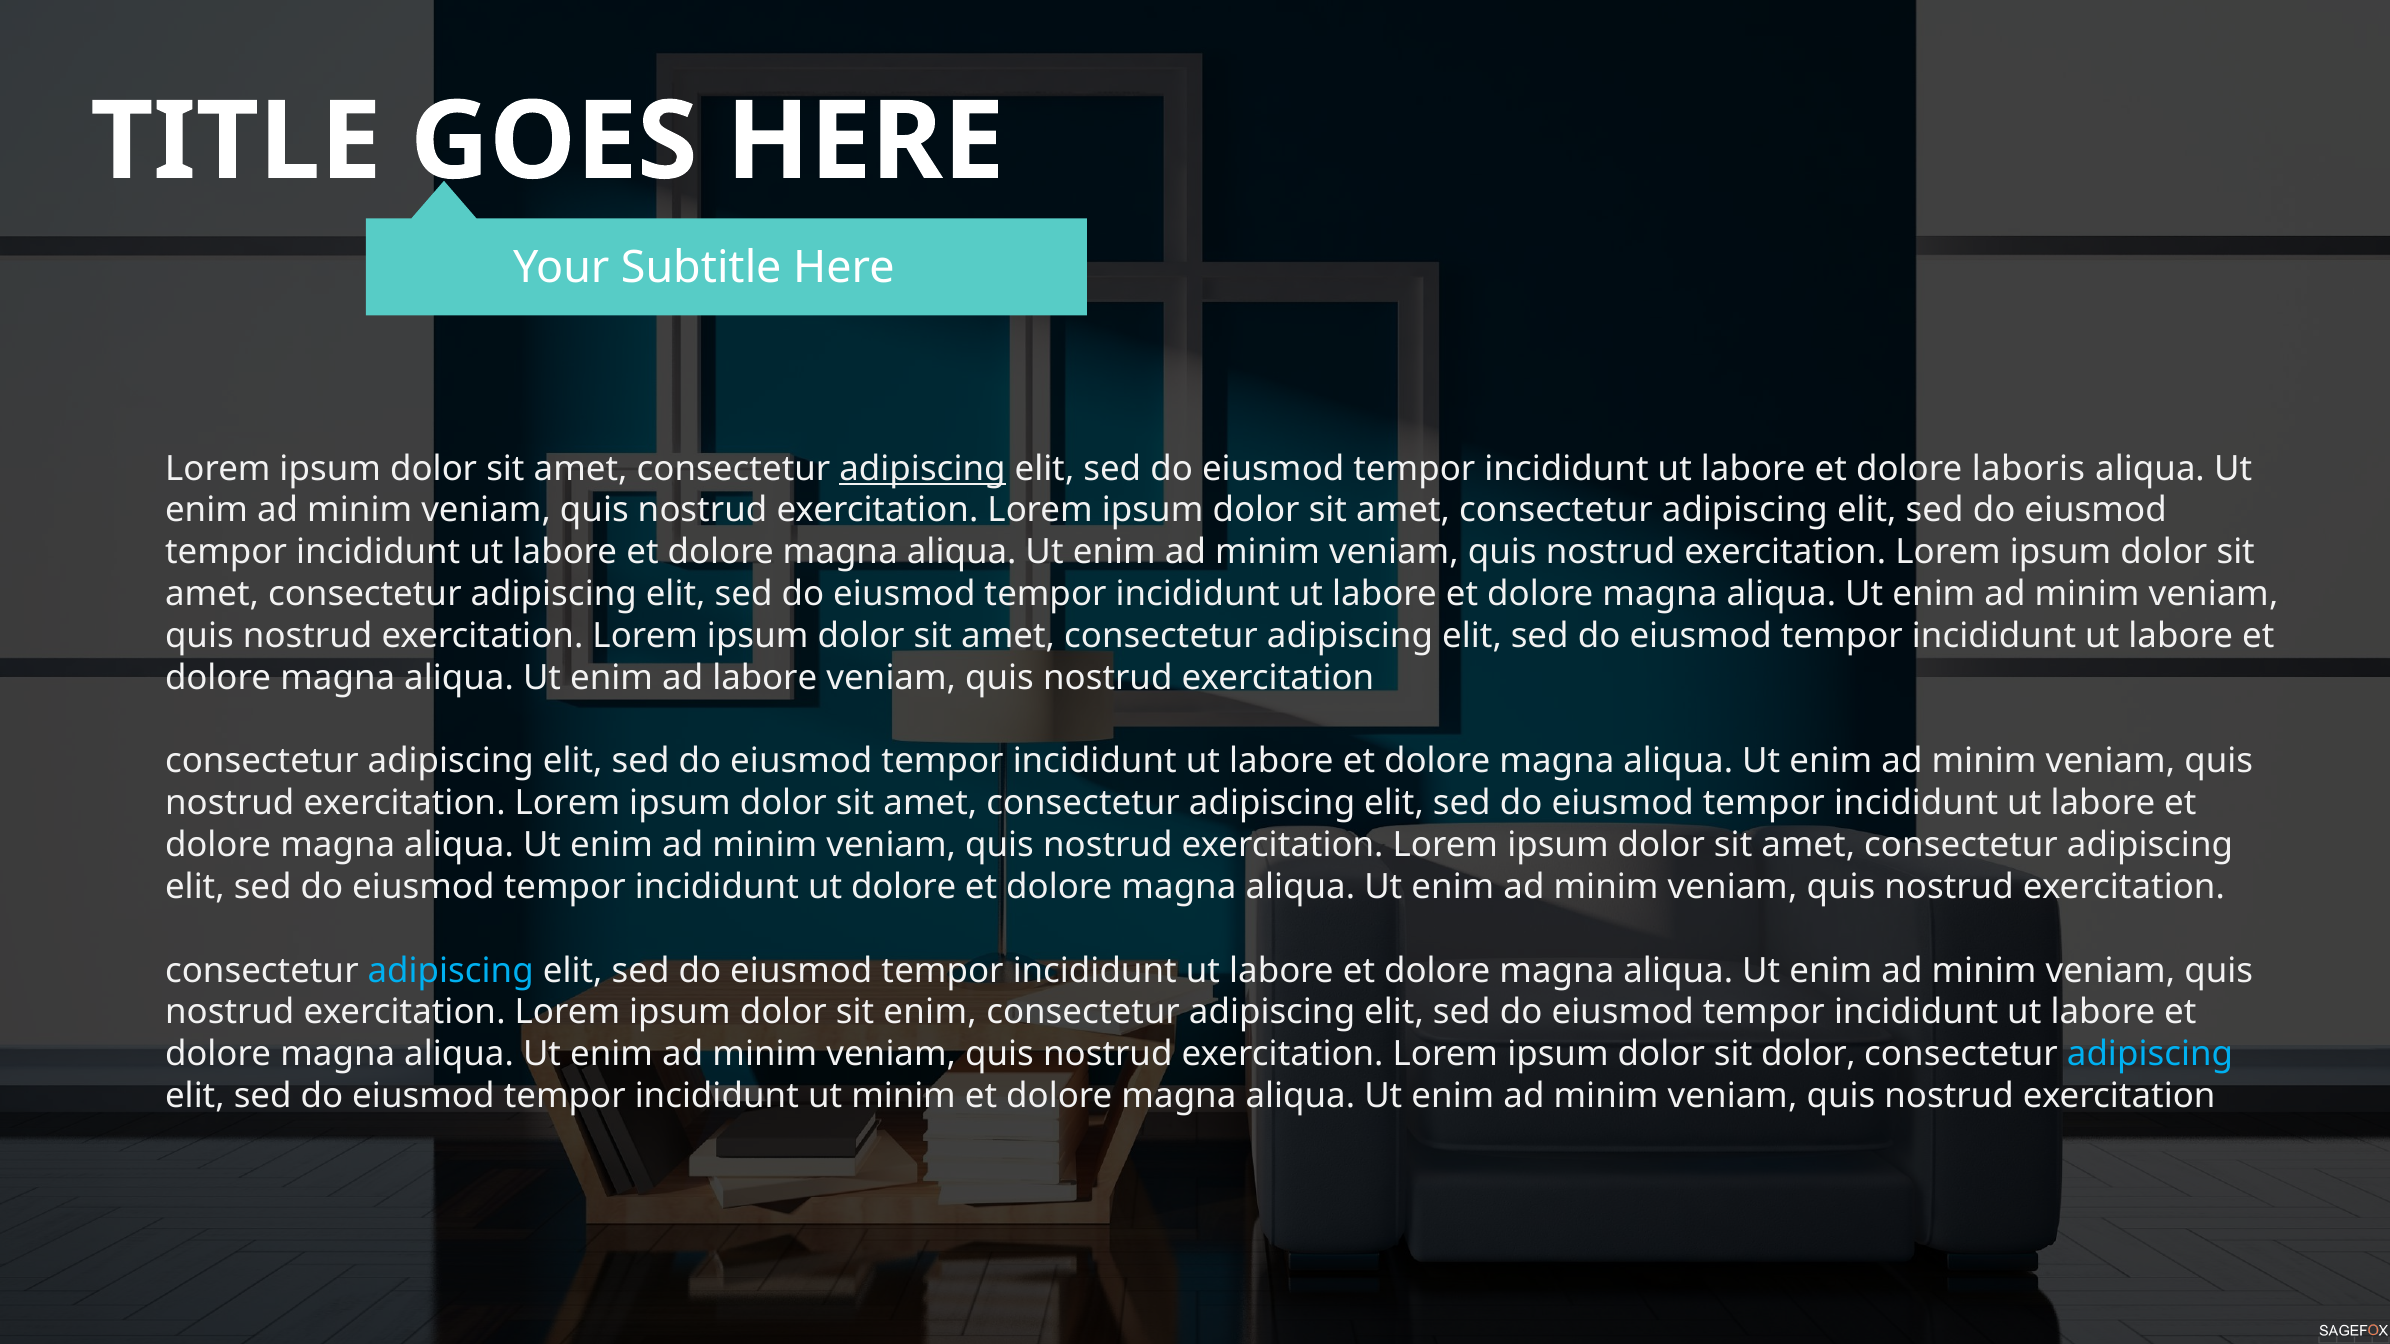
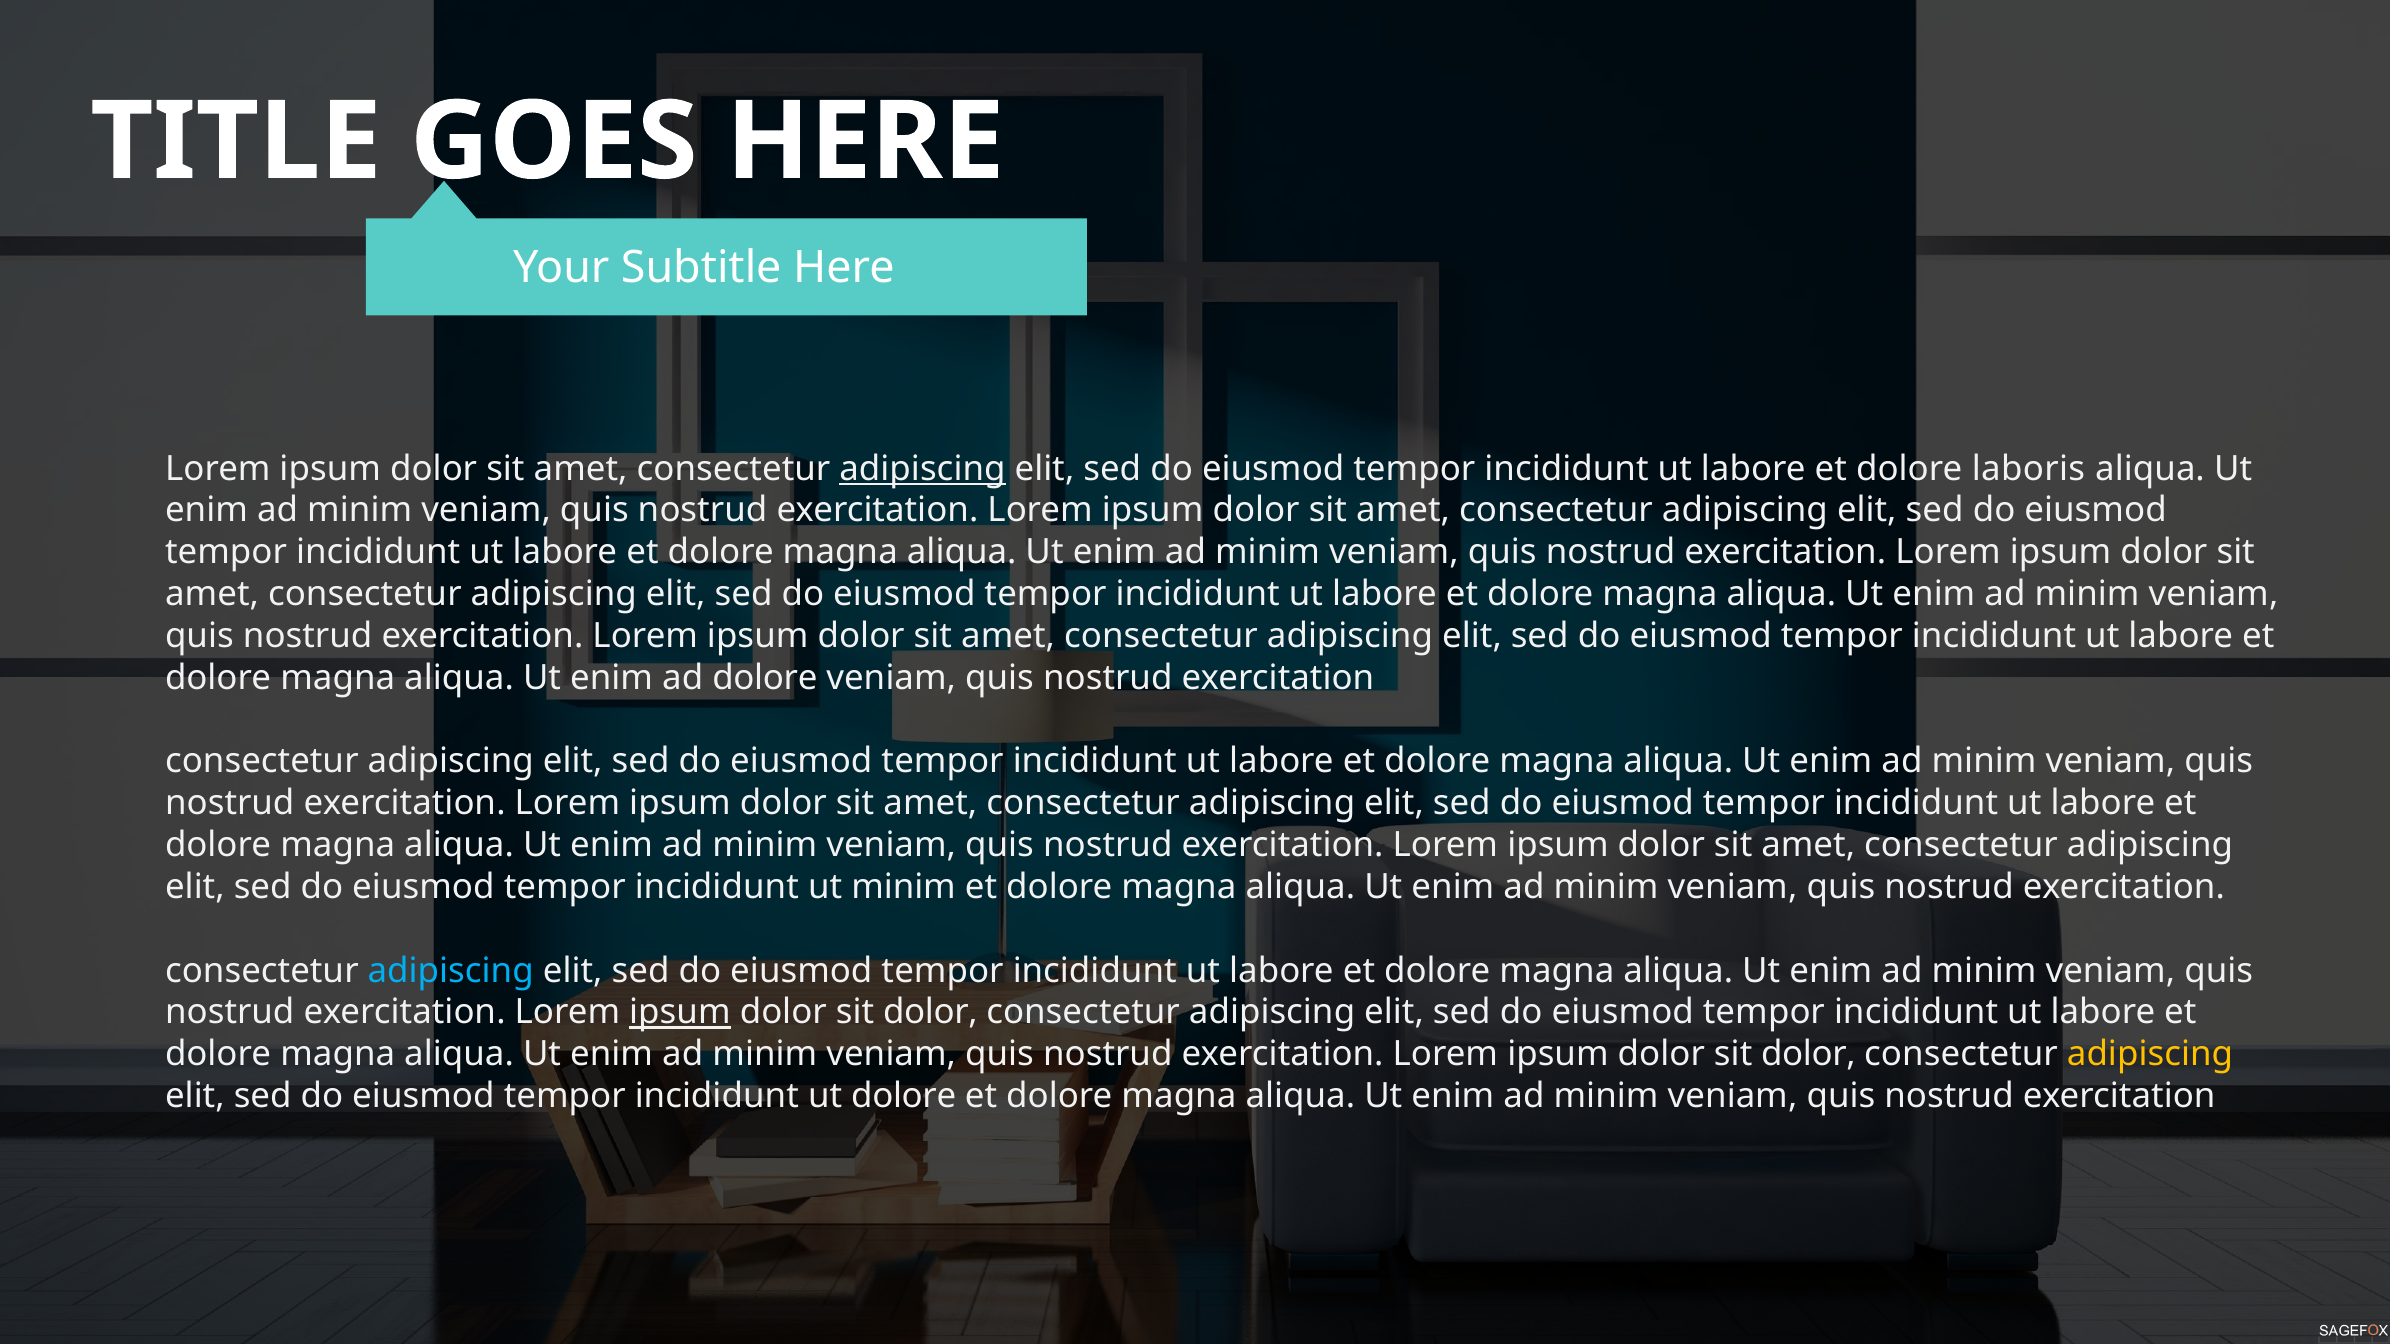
ad labore: labore -> dolore (765, 678)
ut dolore: dolore -> minim (904, 887)
ipsum underline: none -> present (680, 1013)
enim: enim -> dolor (930, 1013)
adipiscing colour: light blue -> yellow (2150, 1055)
ut minim: minim -> dolore (904, 1096)
